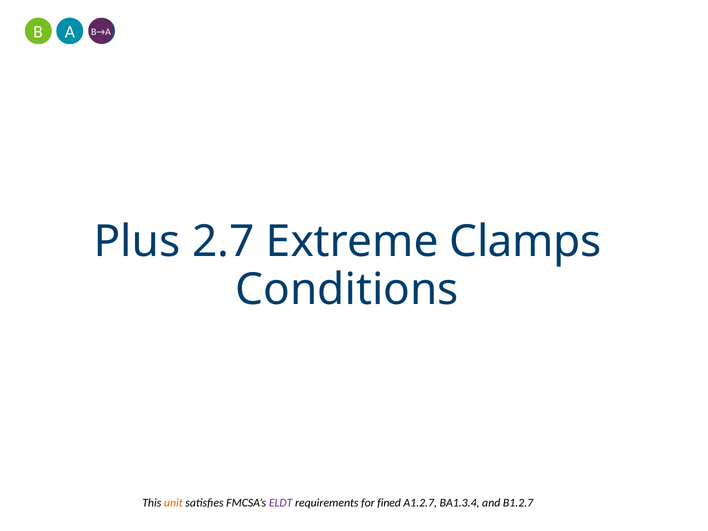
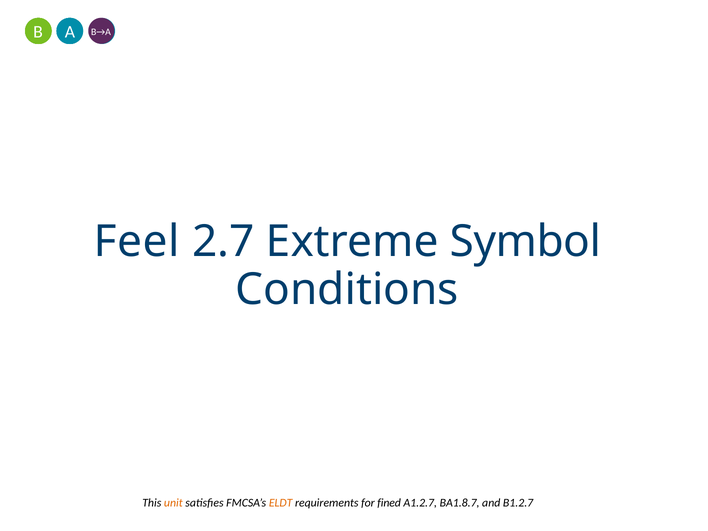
Plus: Plus -> Feel (137, 242)
Clamps: Clamps -> Symbol (525, 242)
ELDT colour: purple -> orange (281, 503)
BA1.3.4: BA1.3.4 -> BA1.8.7 (460, 503)
